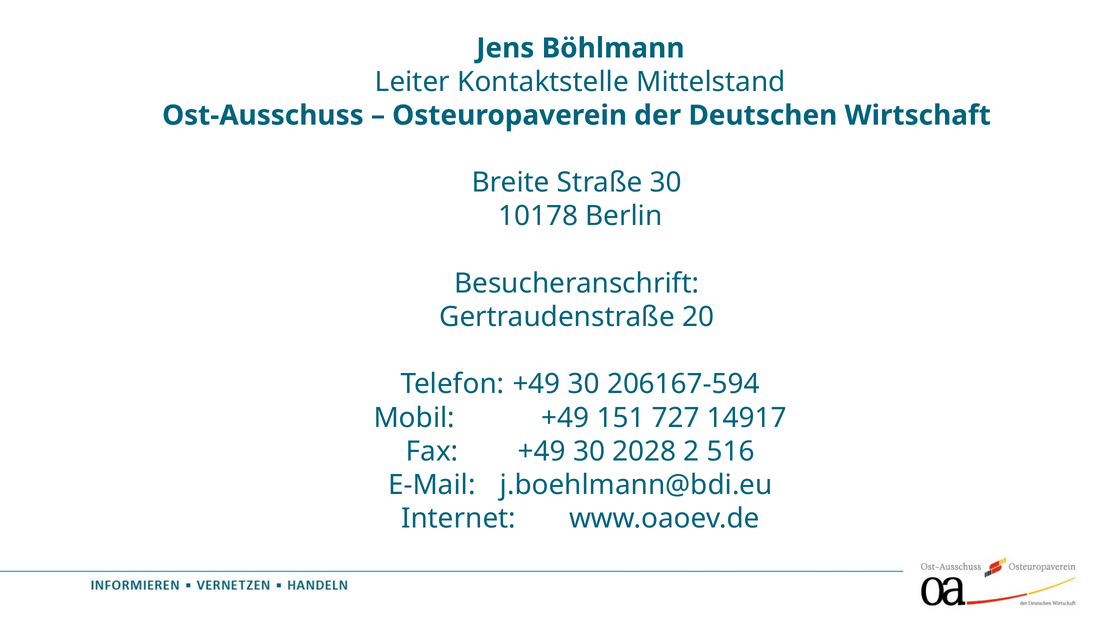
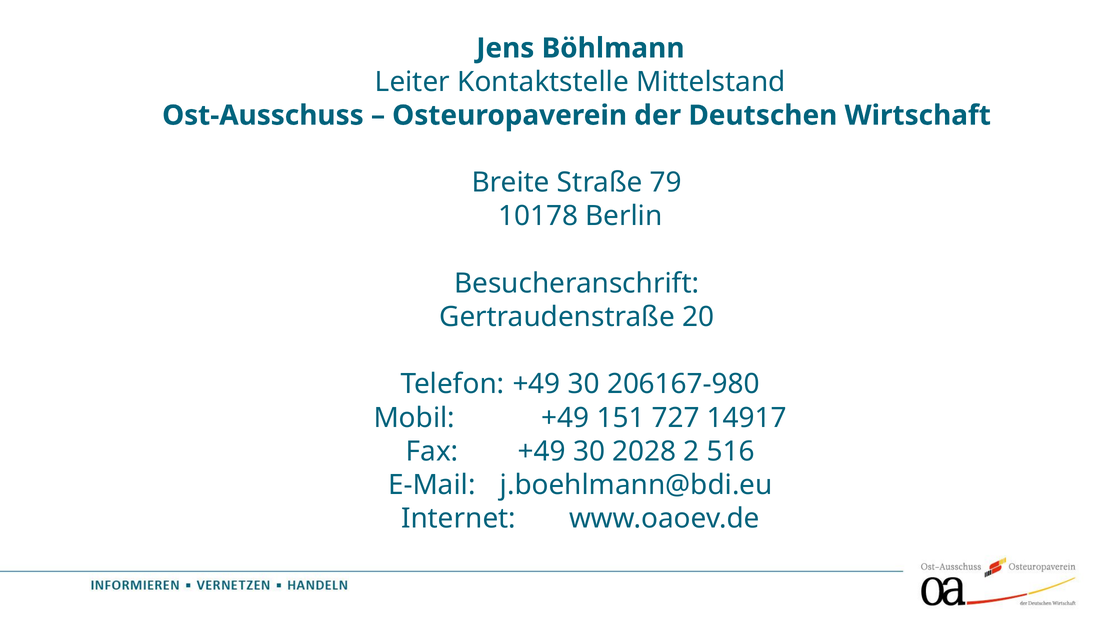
Straße 30: 30 -> 79 (666, 182)
206167-594: 206167-594 -> 206167-980 (683, 384)
